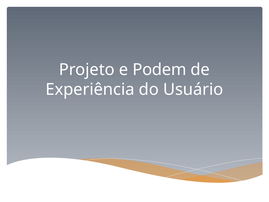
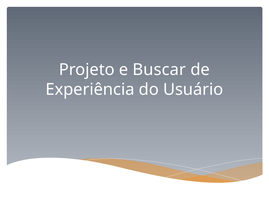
Podem: Podem -> Buscar (159, 70)
